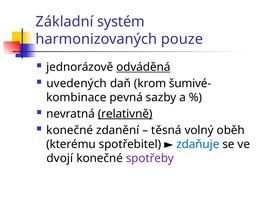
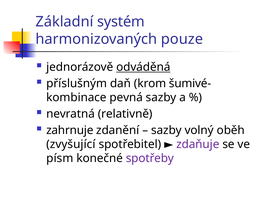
uvedených: uvedených -> příslušným (77, 83)
relativně underline: present -> none (125, 114)
konečné: konečné -> zahrnuje (70, 130)
těsná: těsná -> sazby (166, 130)
kterému: kterému -> zvyšující (71, 144)
zdaňuje colour: blue -> purple (198, 144)
dvojí: dvojí -> písm (60, 158)
